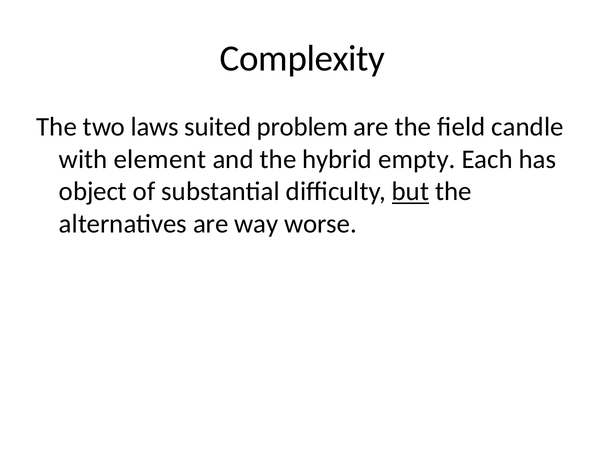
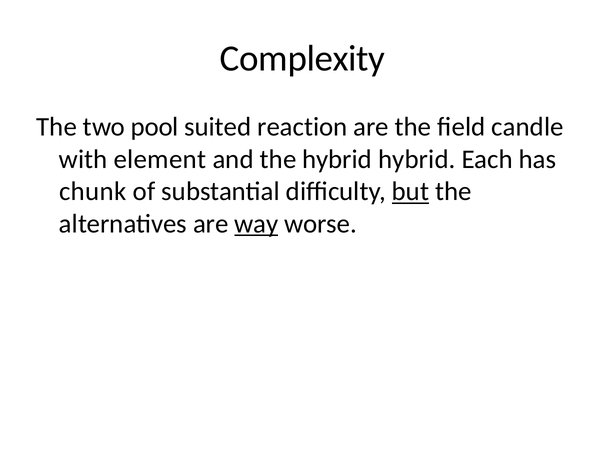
laws: laws -> pool (155, 127)
problem: problem -> reaction (302, 127)
hybrid empty: empty -> hybrid (417, 159)
object: object -> chunk (93, 191)
way underline: none -> present (256, 224)
